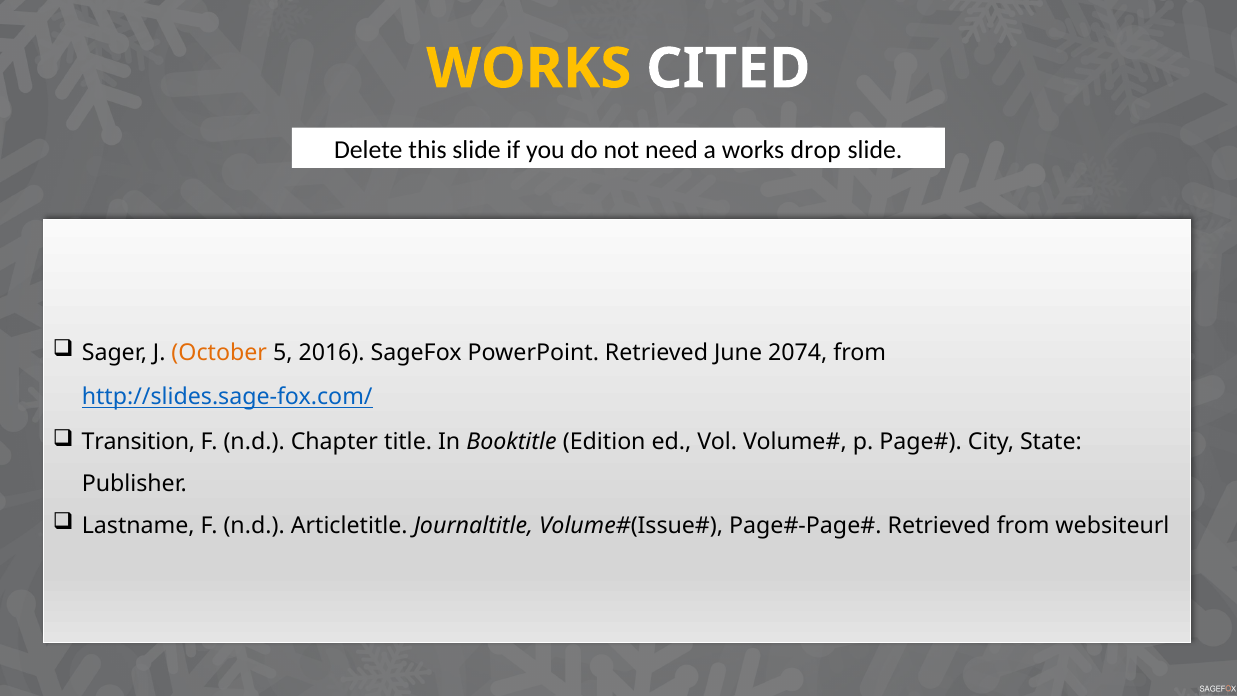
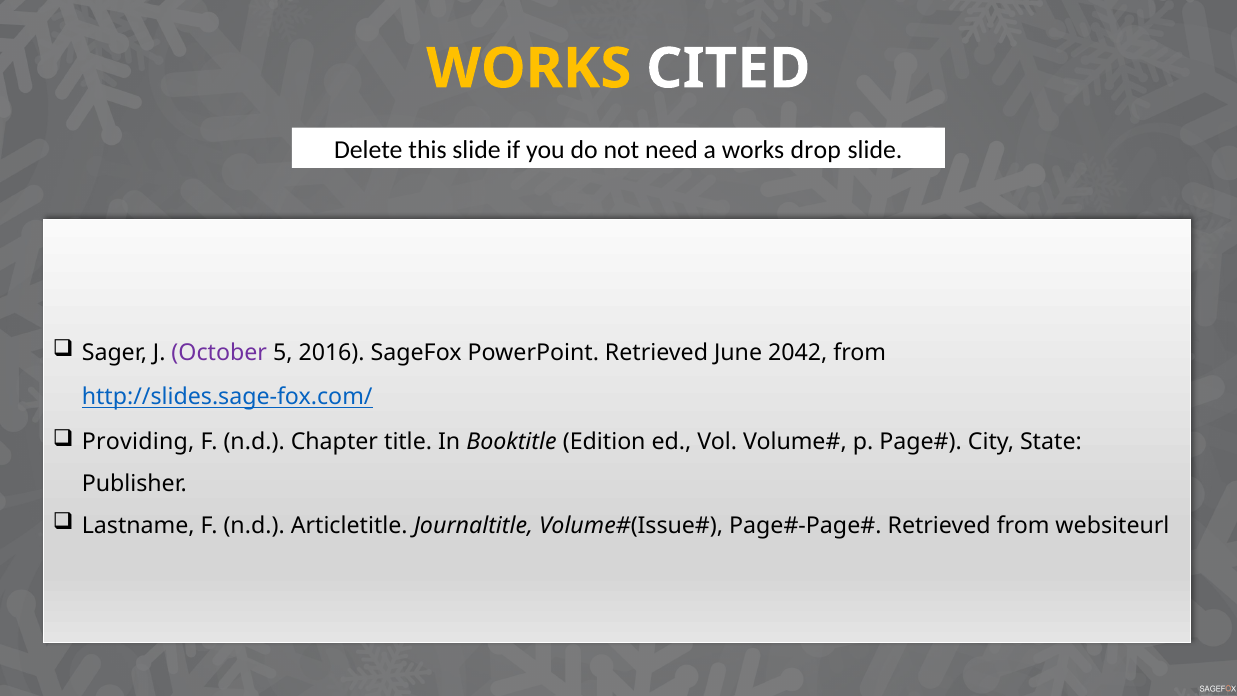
October colour: orange -> purple (219, 353)
2074: 2074 -> 2042 (798, 353)
Transition: Transition -> Providing (138, 442)
